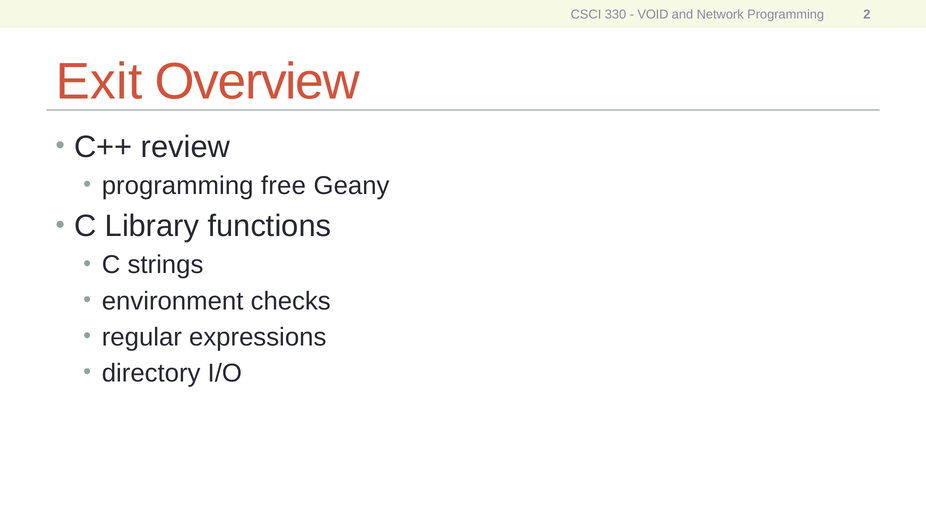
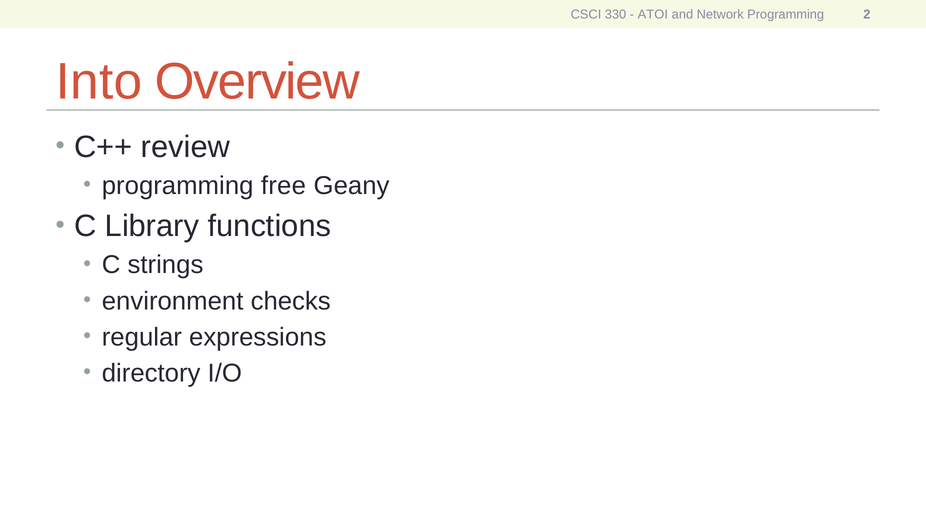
VOID: VOID -> ATOI (653, 15)
Exit: Exit -> Into (99, 82)
